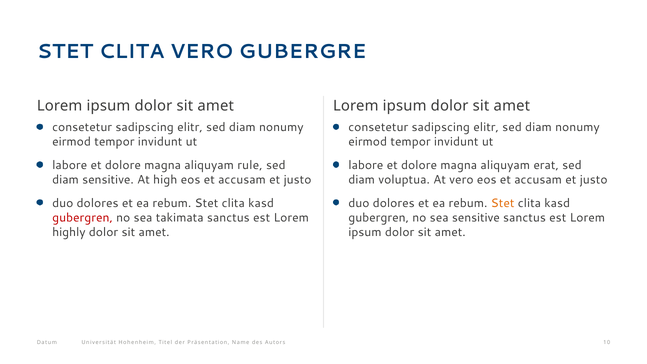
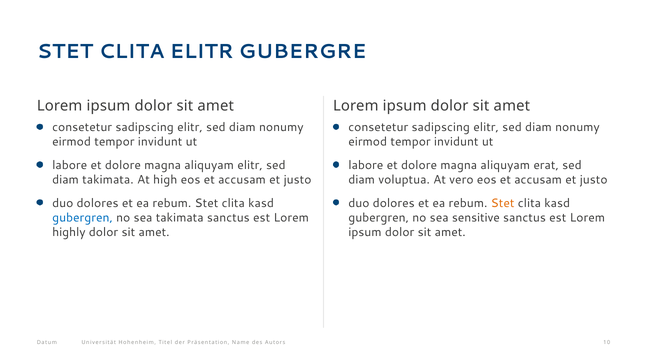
CLITA VERO: VERO -> ELITR (202, 51)
aliquyam rule: rule -> elitr (250, 165)
diam sensitive: sensitive -> takimata (108, 180)
gubergren colour: red -> blue (83, 218)
